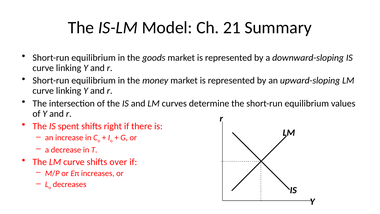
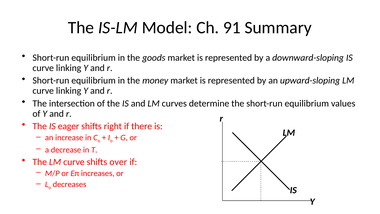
21: 21 -> 91 (232, 28)
spent: spent -> eager (69, 126)
